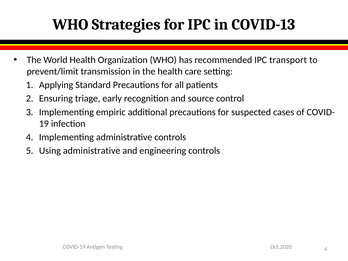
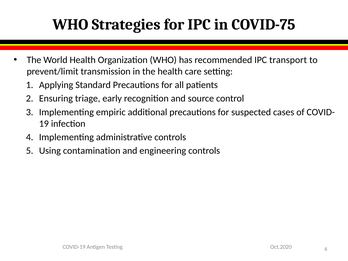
COVID-13: COVID-13 -> COVID-75 (264, 25)
Using administrative: administrative -> contamination (92, 151)
